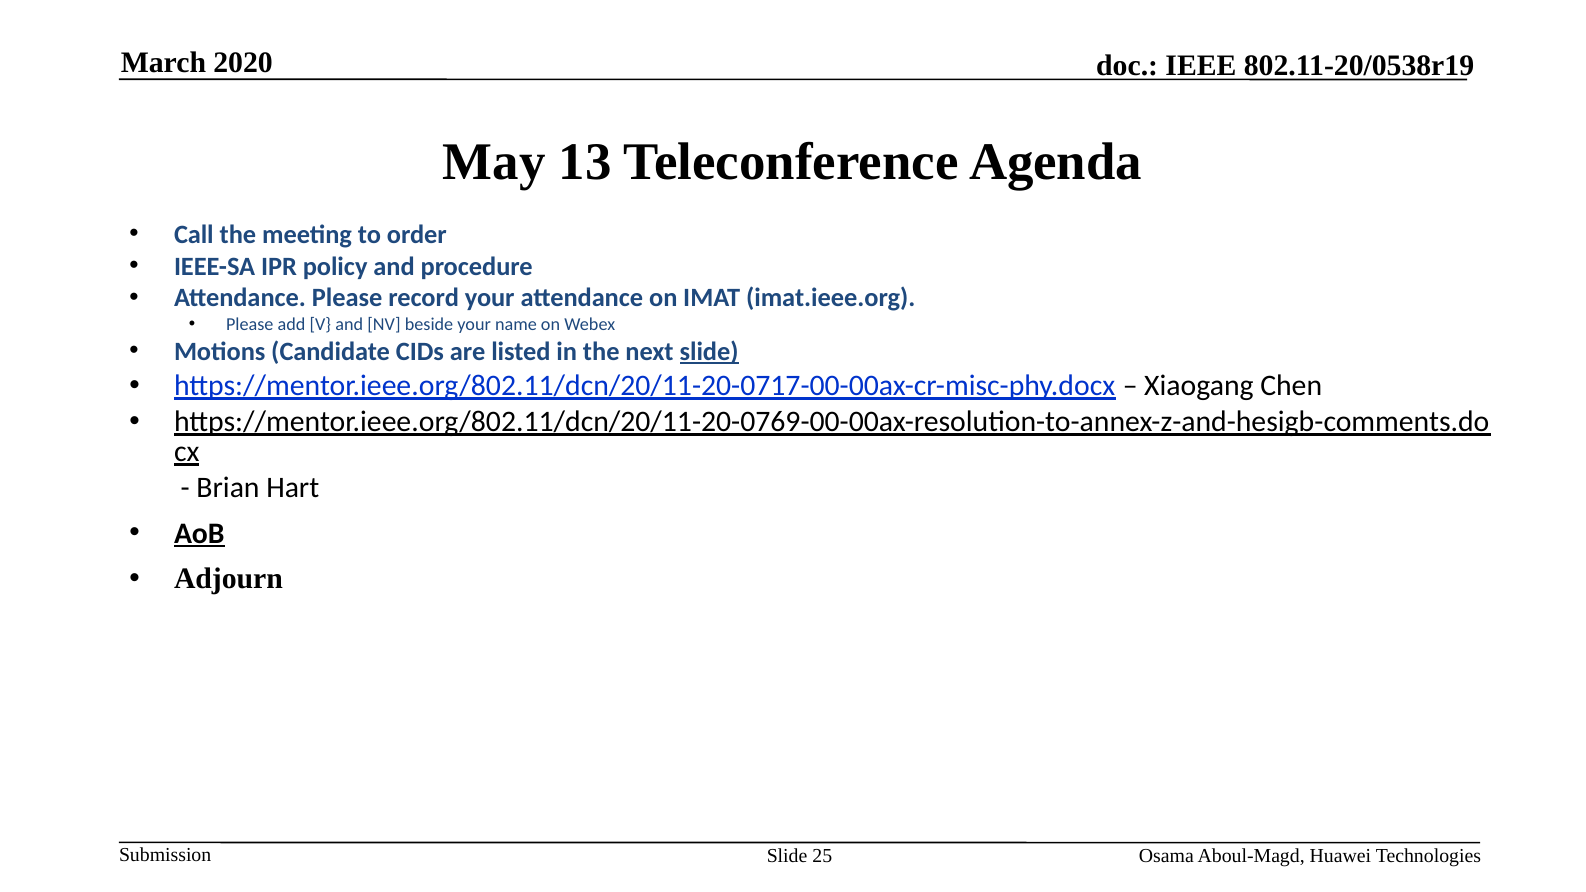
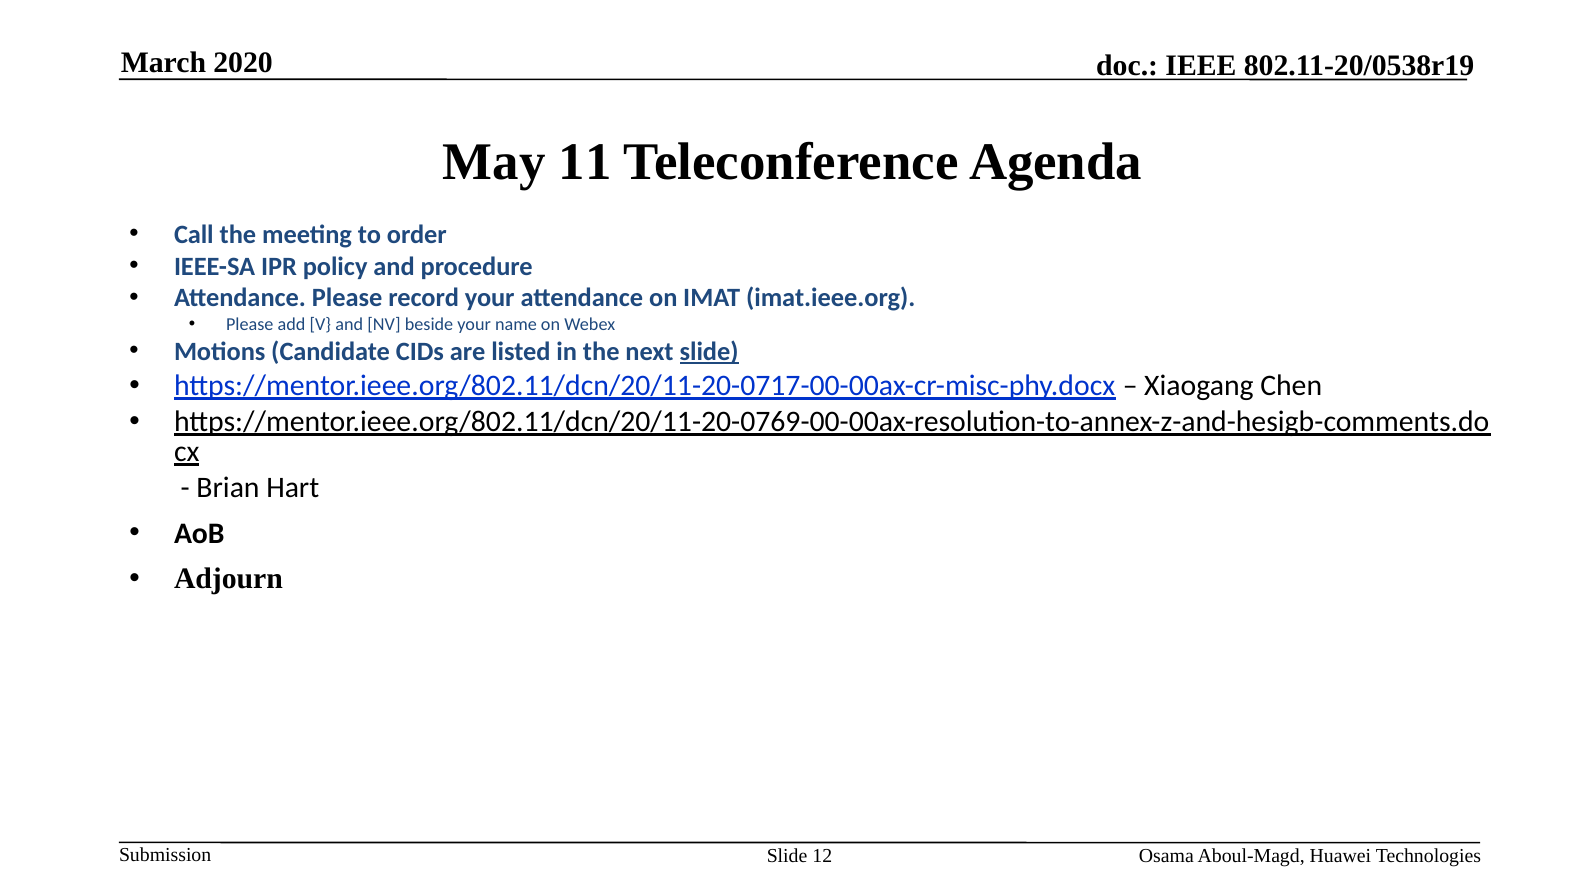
13: 13 -> 11 (585, 162)
AoB underline: present -> none (199, 534)
25: 25 -> 12 (822, 856)
